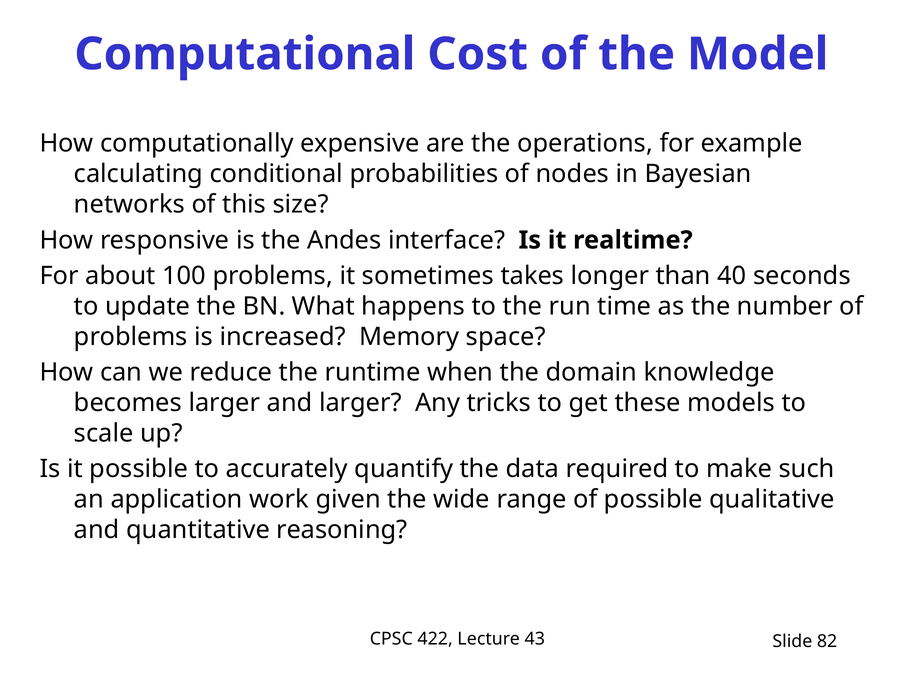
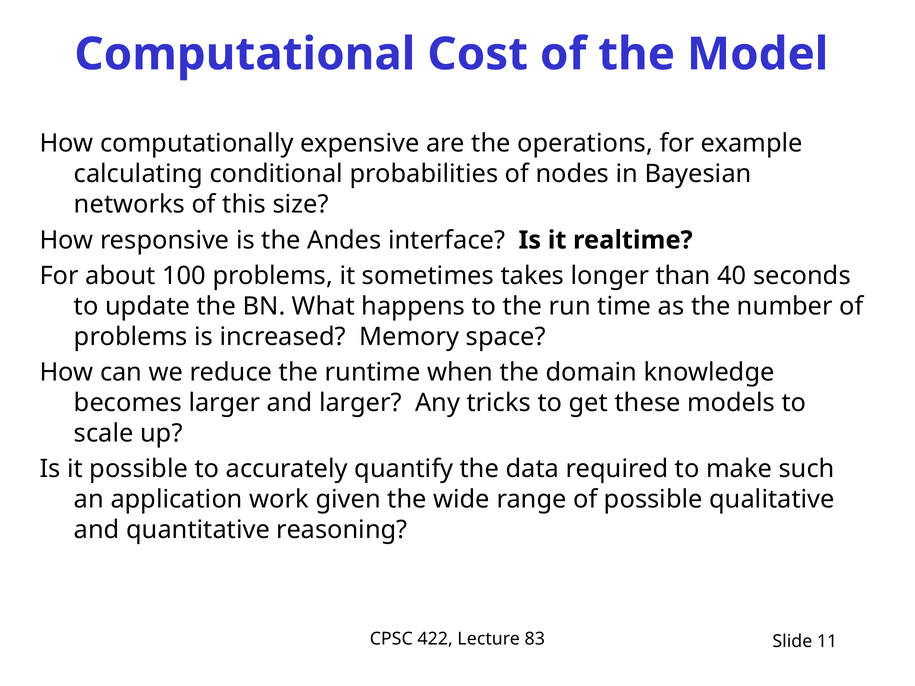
43: 43 -> 83 (535, 639)
82: 82 -> 11 (827, 641)
